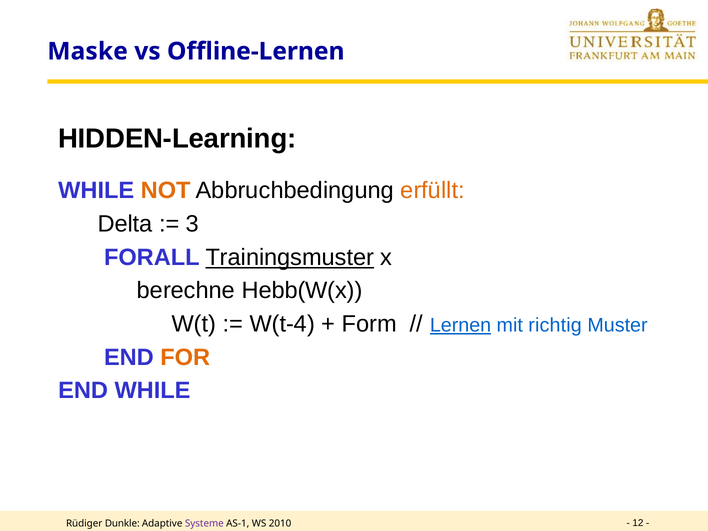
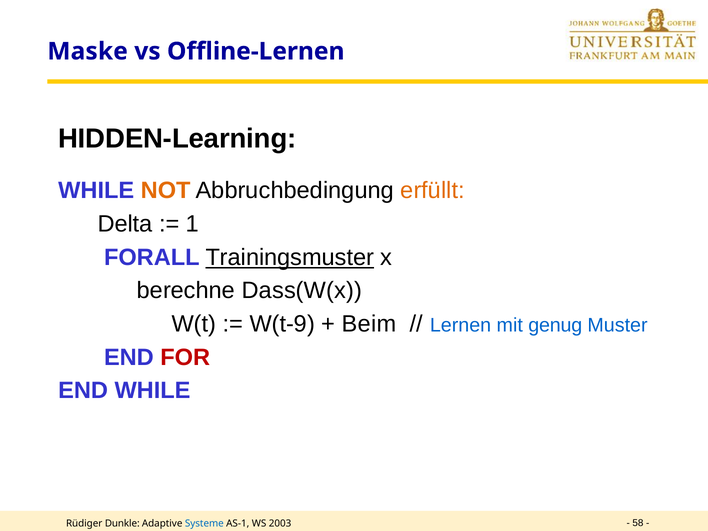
3: 3 -> 1 (193, 224)
Hebb(W(x: Hebb(W(x -> Dass(W(x (302, 291)
W(t-4: W(t-4 -> W(t-9 (282, 324)
Form: Form -> Beim (369, 324)
Lernen underline: present -> none (461, 325)
richtig: richtig -> genug (555, 325)
FOR colour: orange -> red (185, 357)
Systeme colour: purple -> blue (204, 523)
2010: 2010 -> 2003 (280, 523)
12: 12 -> 58 (638, 523)
